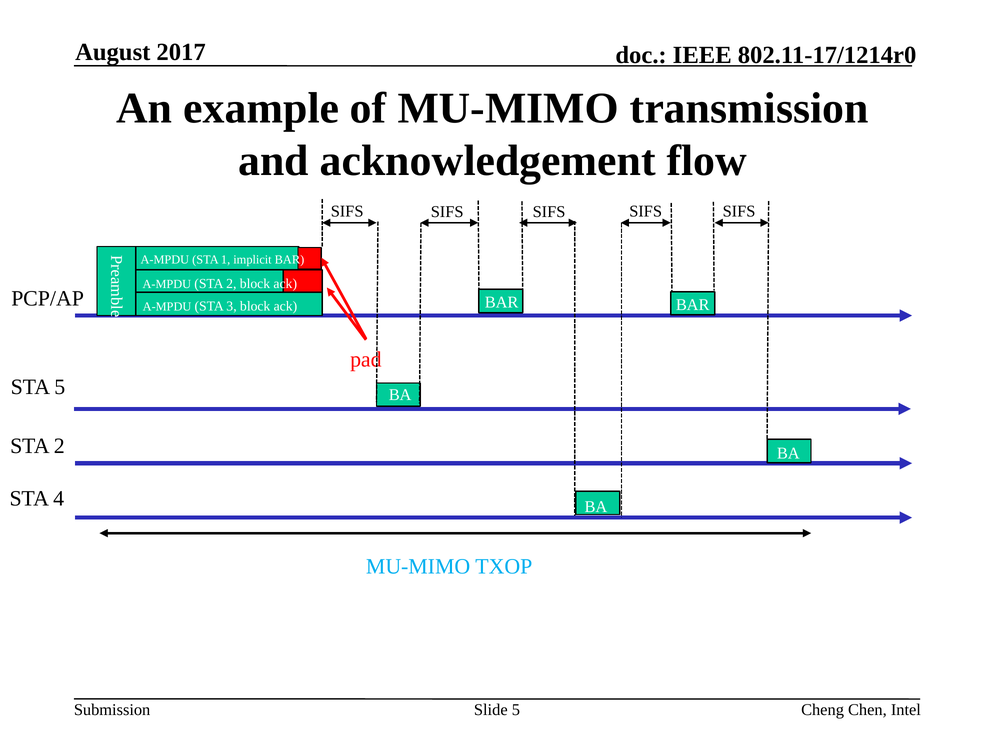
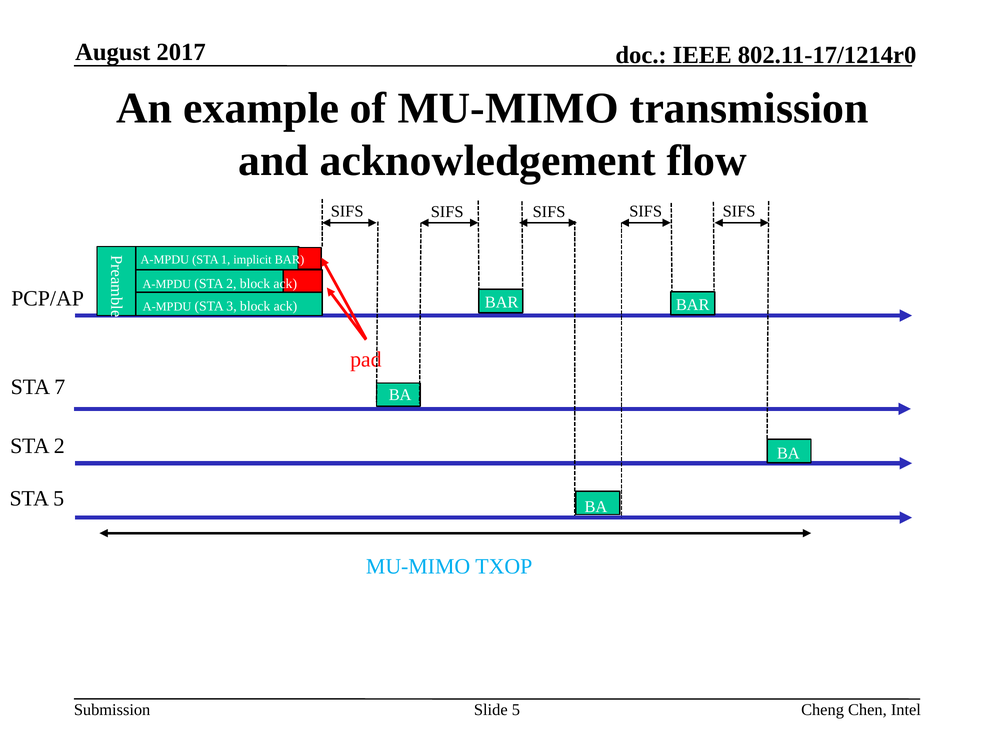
STA 5: 5 -> 7 (60, 387)
STA 4: 4 -> 5 (59, 498)
